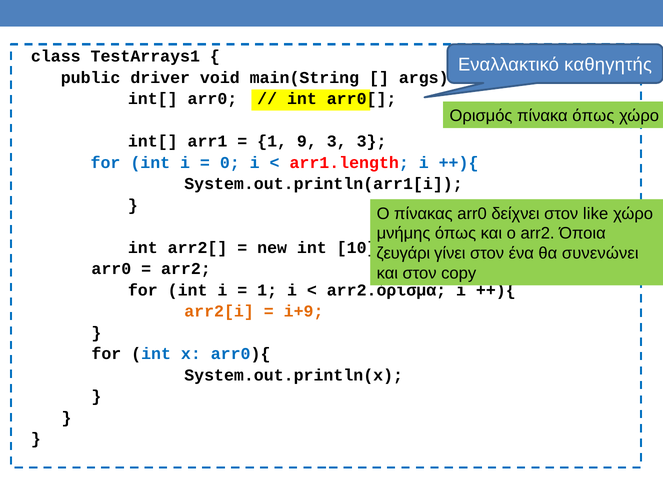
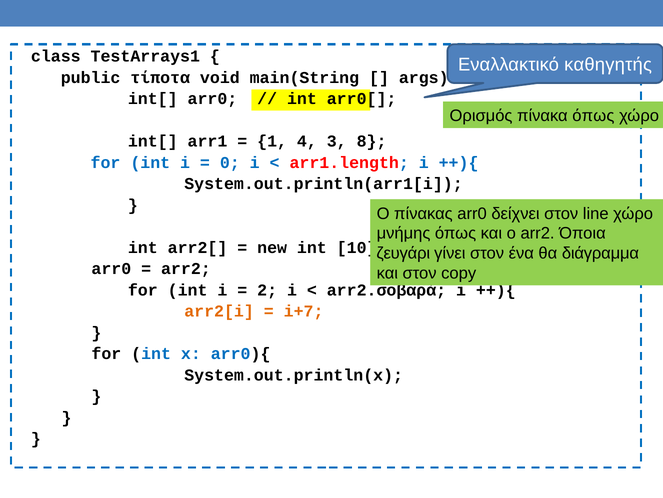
driver: driver -> τίποτα (160, 78)
9: 9 -> 4 (307, 141)
3 3: 3 -> 8 (372, 141)
like: like -> line (596, 213)
συνενώνει: συνενώνει -> διάγραμμα (600, 253)
1: 1 -> 2 (267, 290)
arr2.όρισμα: arr2.όρισμα -> arr2.σοβαρά (386, 290)
i+9: i+9 -> i+7 (304, 311)
